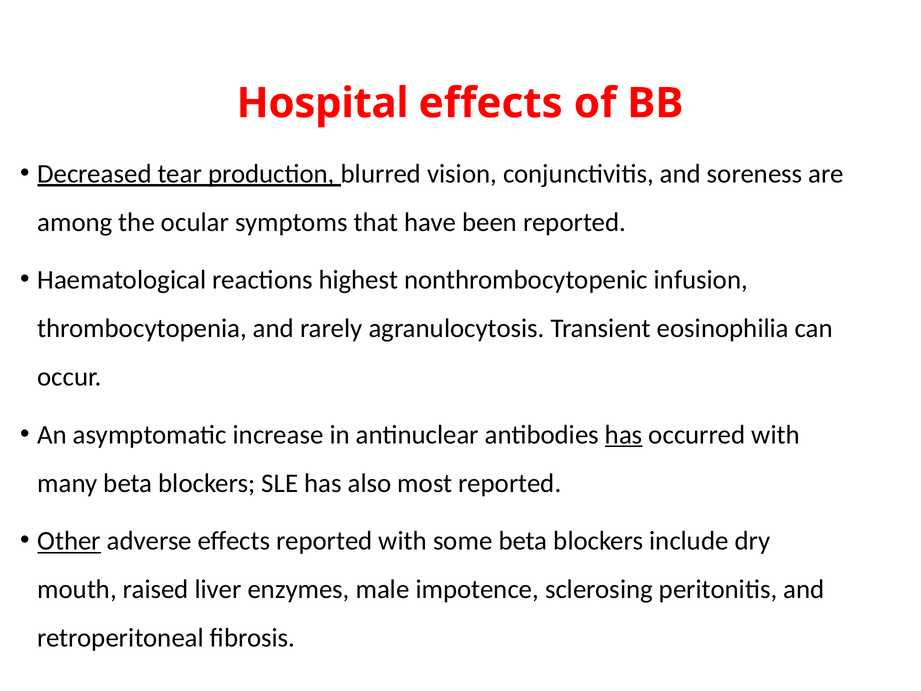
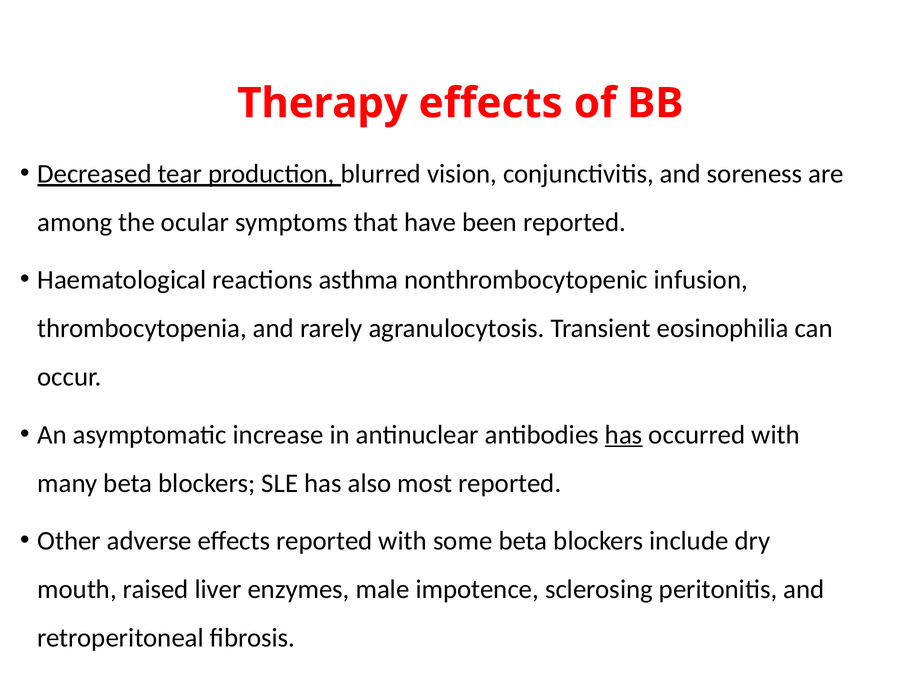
Hospital: Hospital -> Therapy (323, 103)
highest: highest -> asthma (359, 280)
Other underline: present -> none (69, 541)
